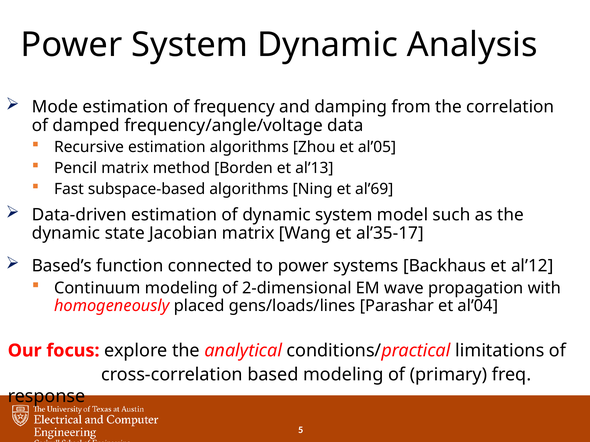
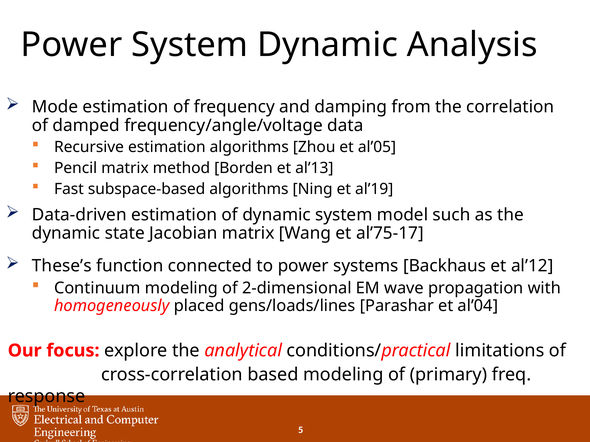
al’69: al’69 -> al’19 (374, 189)
al’35-17: al’35-17 -> al’75-17 (390, 234)
Based’s: Based’s -> These’s (62, 266)
